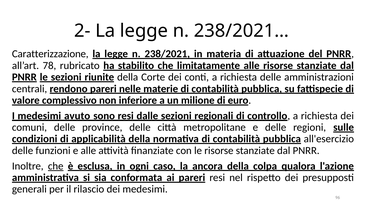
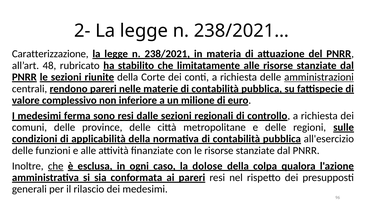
78: 78 -> 48 (49, 66)
amministrazioni underline: none -> present (319, 77)
avuto: avuto -> ferma (77, 116)
ancora: ancora -> dolose (207, 166)
